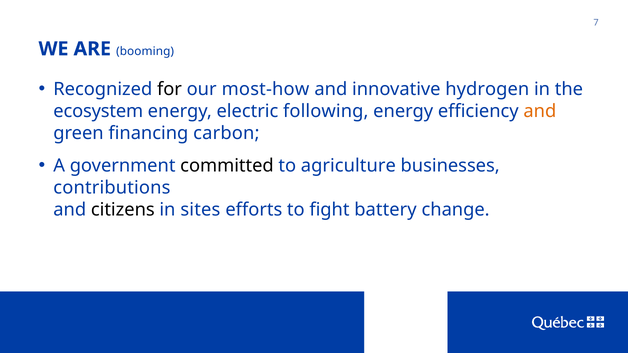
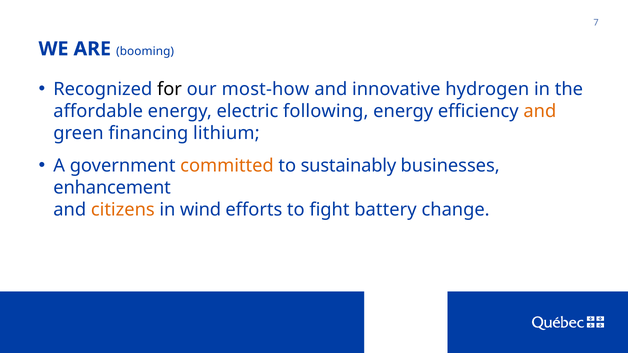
ecosystem: ecosystem -> affordable (98, 111)
carbon: carbon -> lithium (226, 133)
committed colour: black -> orange (227, 166)
agriculture: agriculture -> sustainably (348, 166)
contributions: contributions -> enhancement (112, 188)
citizens colour: black -> orange (123, 210)
sites: sites -> wind (201, 210)
